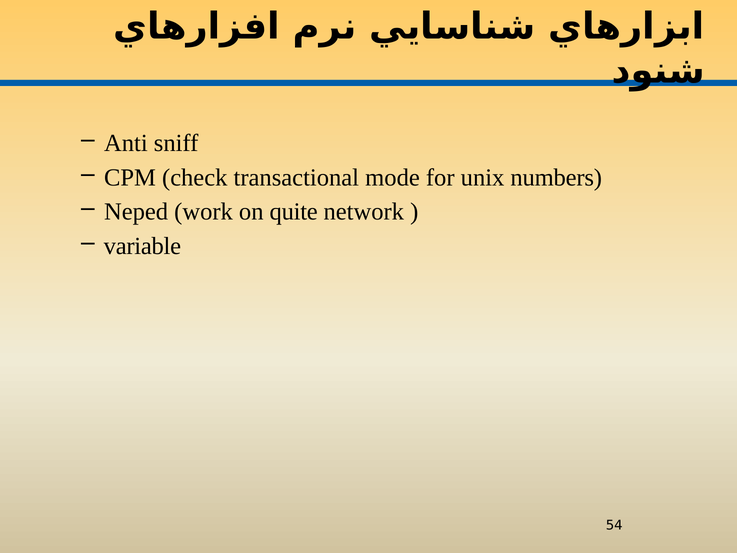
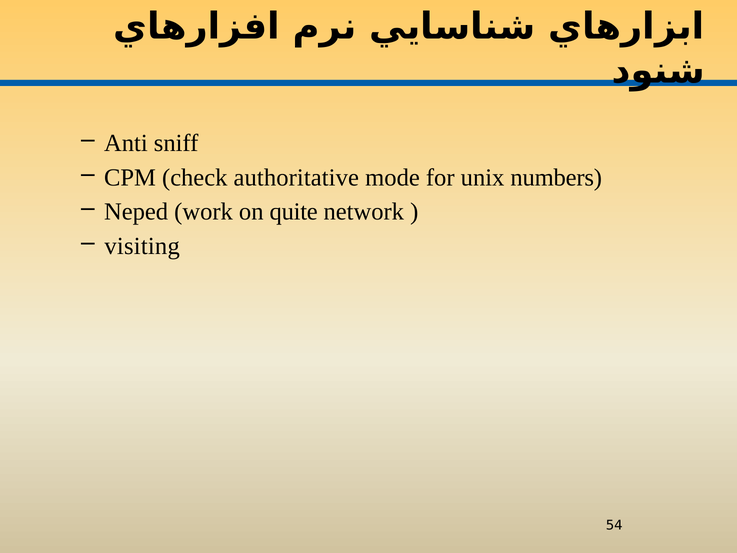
transactional: transactional -> authoritative (296, 177)
variable: variable -> visiting (142, 246)
